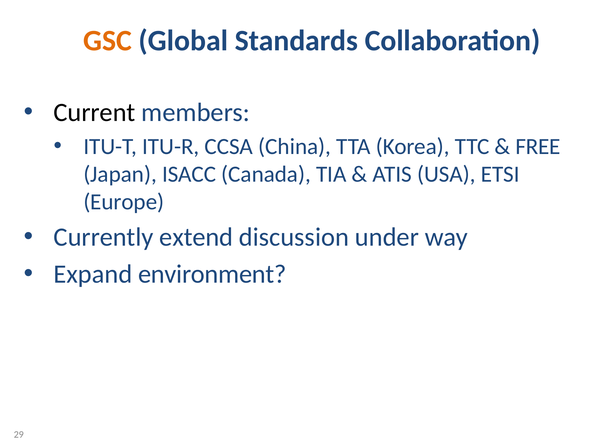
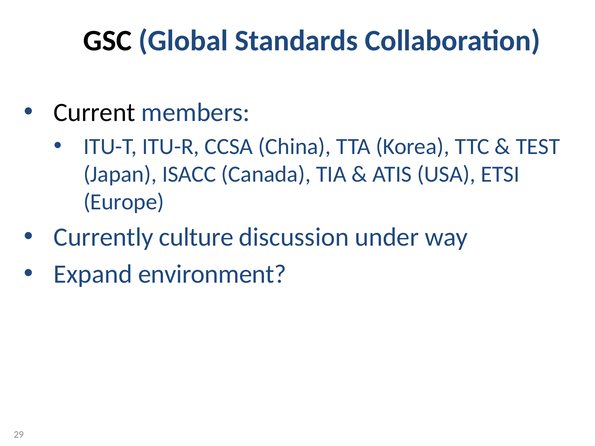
GSC colour: orange -> black (108, 41)
FREE: FREE -> TEST (538, 147)
extend: extend -> culture (196, 237)
